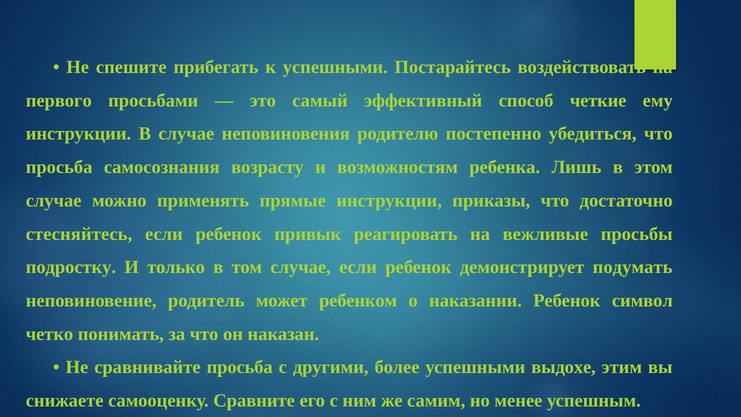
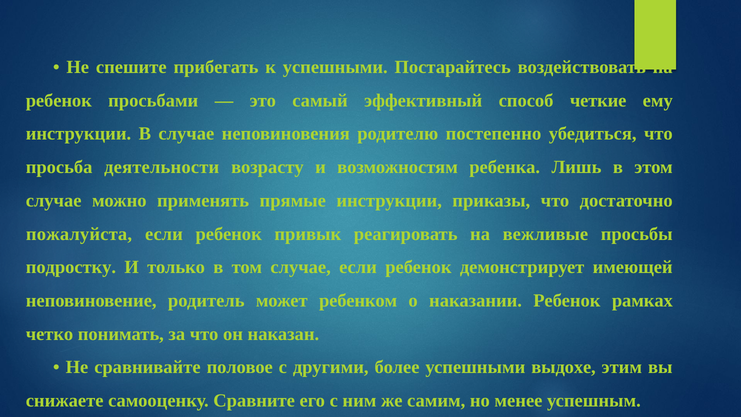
первого: первого -> ребенок (59, 100)
самосознания: самосознания -> деятельности (162, 167)
стесняйтесь: стесняйтесь -> пожалуйста (79, 234)
подумать: подумать -> имеющей (633, 267)
символ: символ -> рамках (642, 300)
сравнивайте просьба: просьба -> половое (240, 367)
